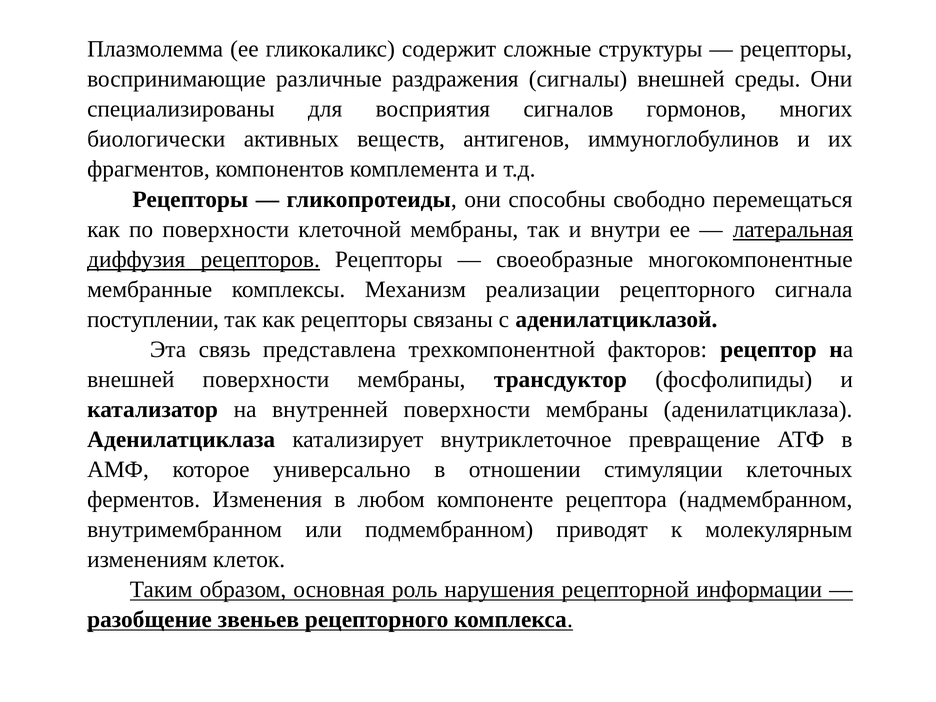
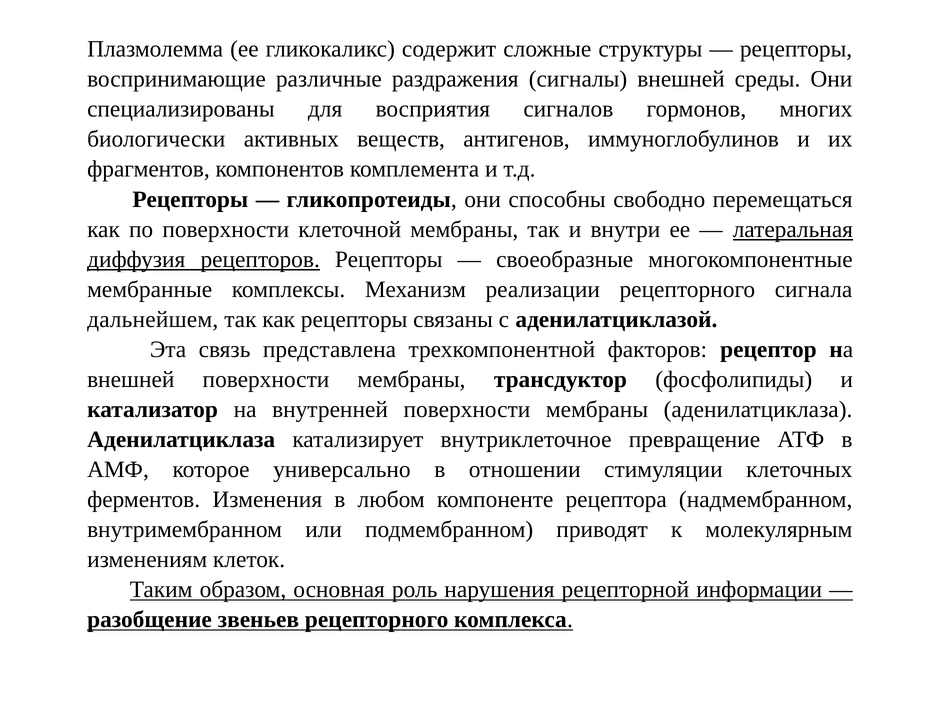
поступлении: поступлении -> дальнейшем (153, 319)
